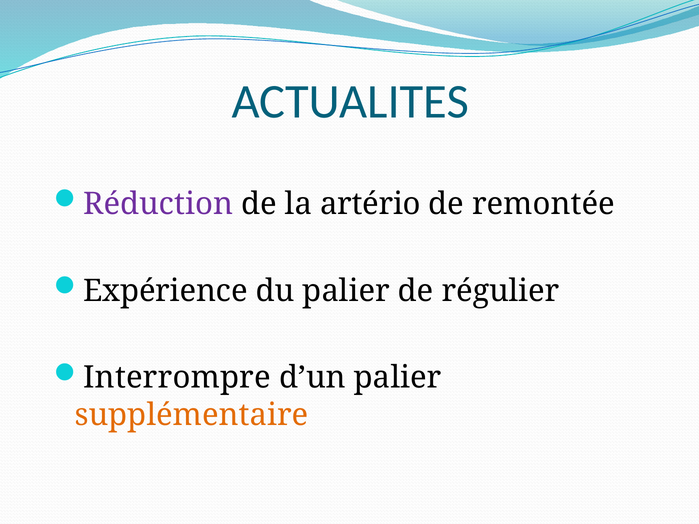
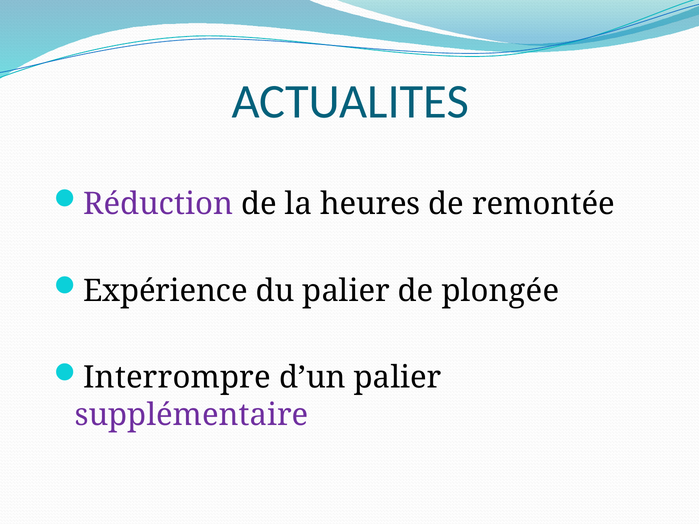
artério: artério -> heures (370, 204)
régulier: régulier -> plongée (500, 291)
supplémentaire colour: orange -> purple (192, 415)
